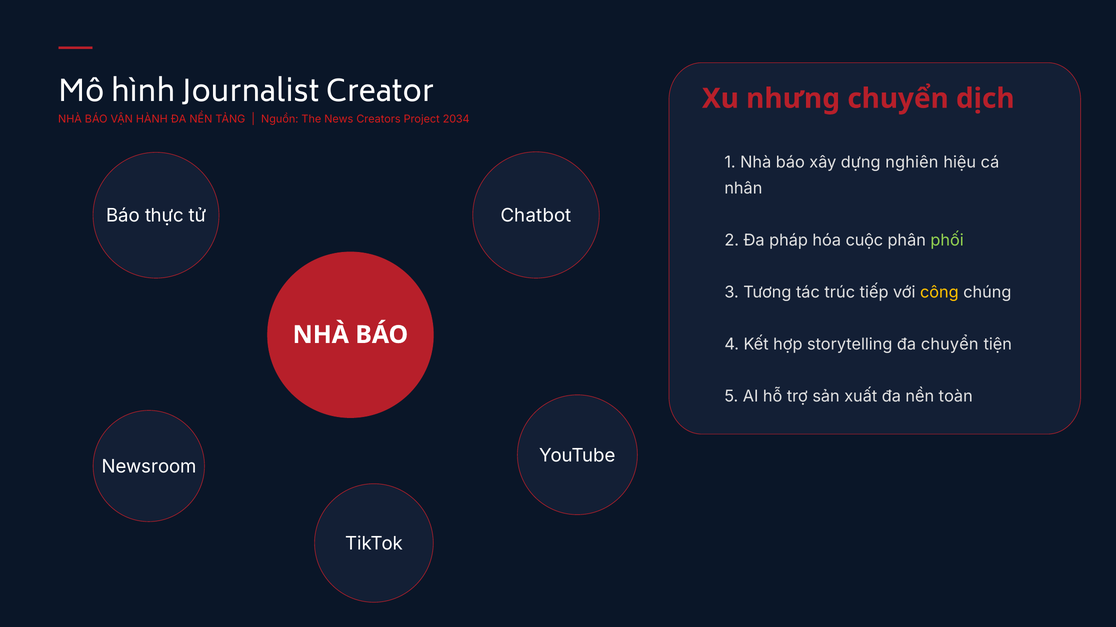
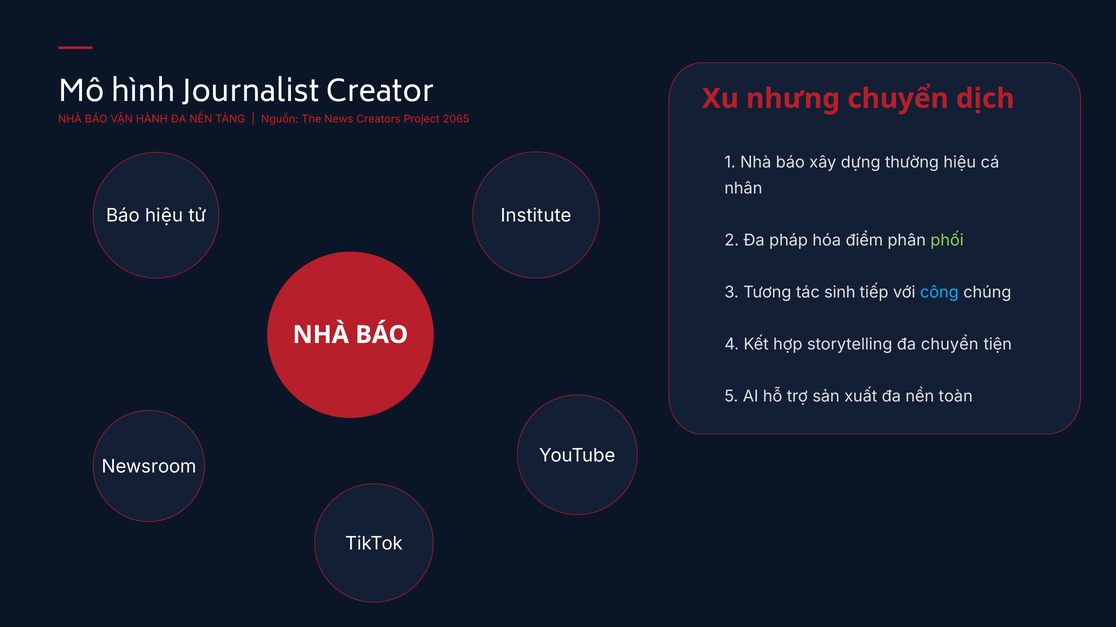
2034: 2034 -> 2065 (456, 119)
nghiên: nghiên -> thường (912, 162)
Báo thực: thực -> hiệu (164, 216)
Chatbot: Chatbot -> Institute (536, 216)
cuộc: cuộc -> điểm (864, 241)
trúc: trúc -> sinh (840, 293)
công colour: yellow -> light blue (939, 293)
